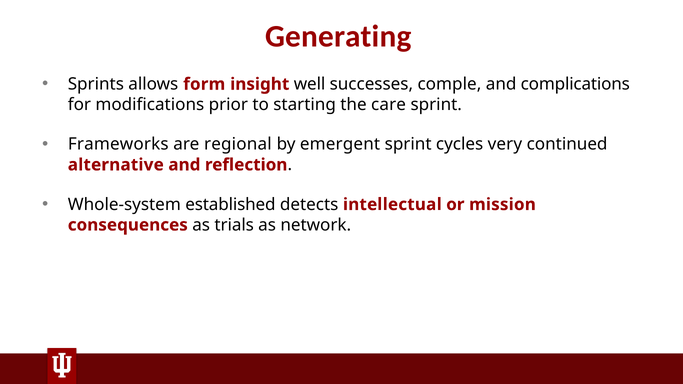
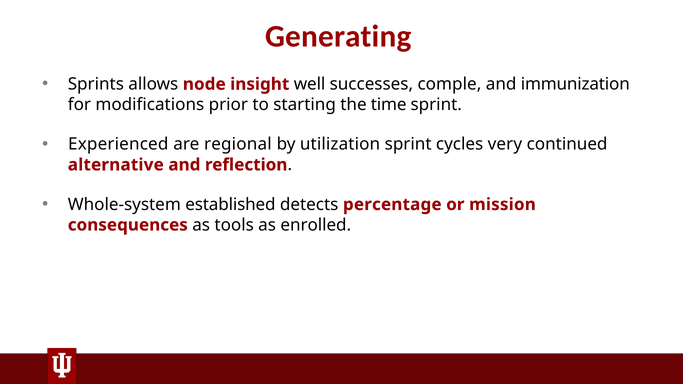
form: form -> node (204, 84)
complications: complications -> immunization (575, 84)
care: care -> time (389, 105)
Frameworks: Frameworks -> Experienced (118, 144)
emergent: emergent -> utilization (340, 144)
intellectual: intellectual -> percentage (392, 205)
trials: trials -> tools (234, 225)
network: network -> enrolled (316, 225)
